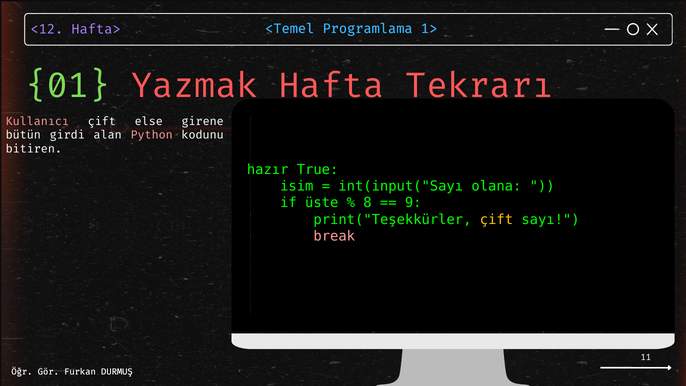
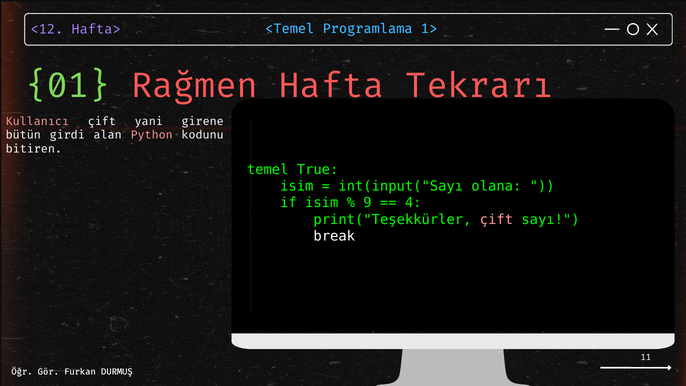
Yazmak: Yazmak -> Rağmen (194, 86)
else: else -> yani (149, 121)
hazır: hazır -> temel (268, 170)
if üste: üste -> isim (322, 203)
8: 8 -> 9 (367, 203)
9: 9 -> 4 (413, 203)
çift colour: yellow -> pink (496, 219)
break colour: pink -> white (334, 236)
